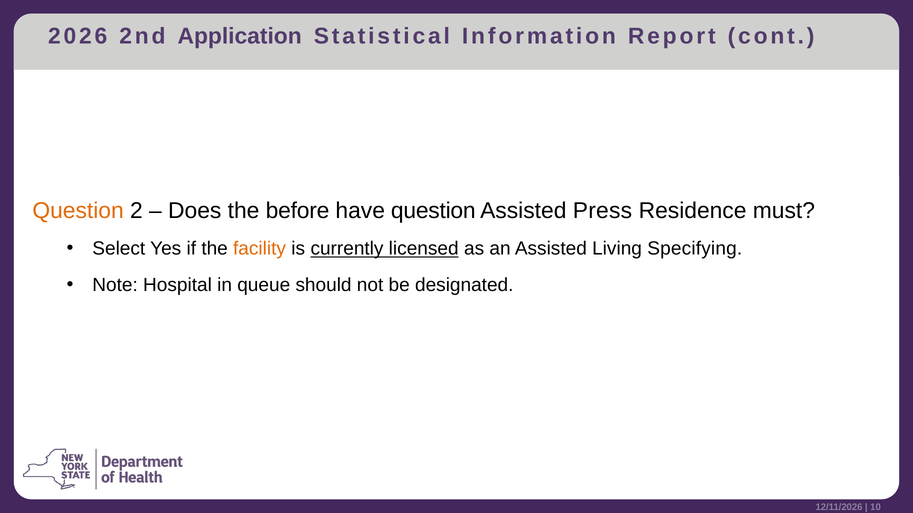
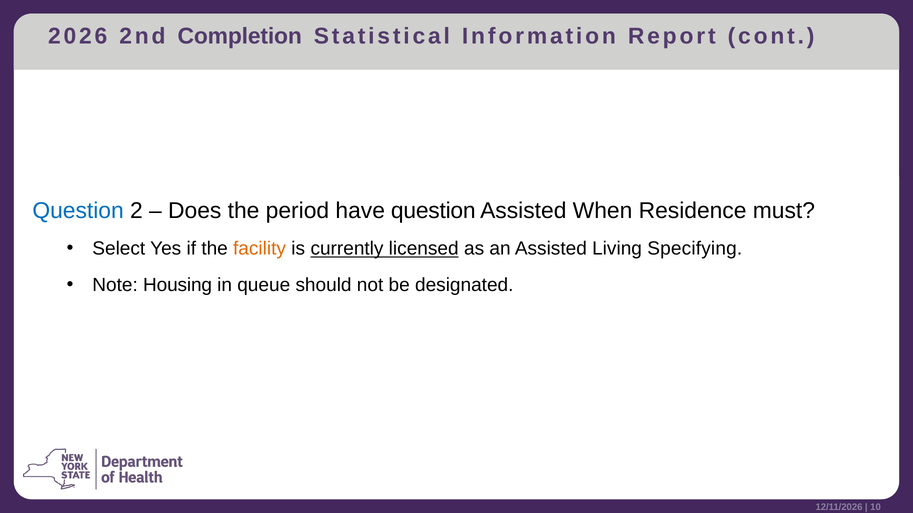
Application: Application -> Completion (240, 36)
Question colour: orange -> blue (78, 211)
before: before -> period (297, 211)
Press: Press -> When (603, 211)
Hospital: Hospital -> Housing (178, 285)
